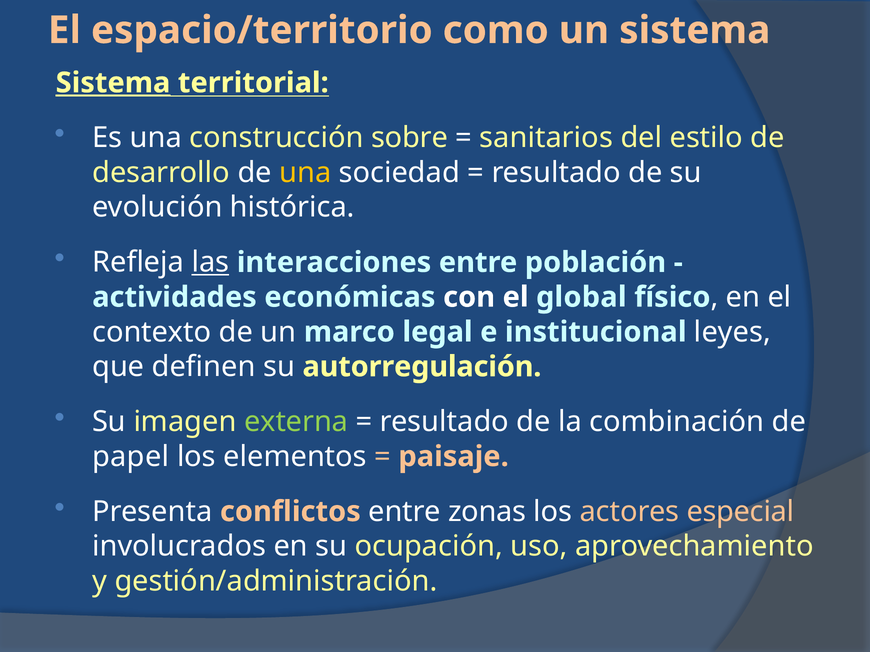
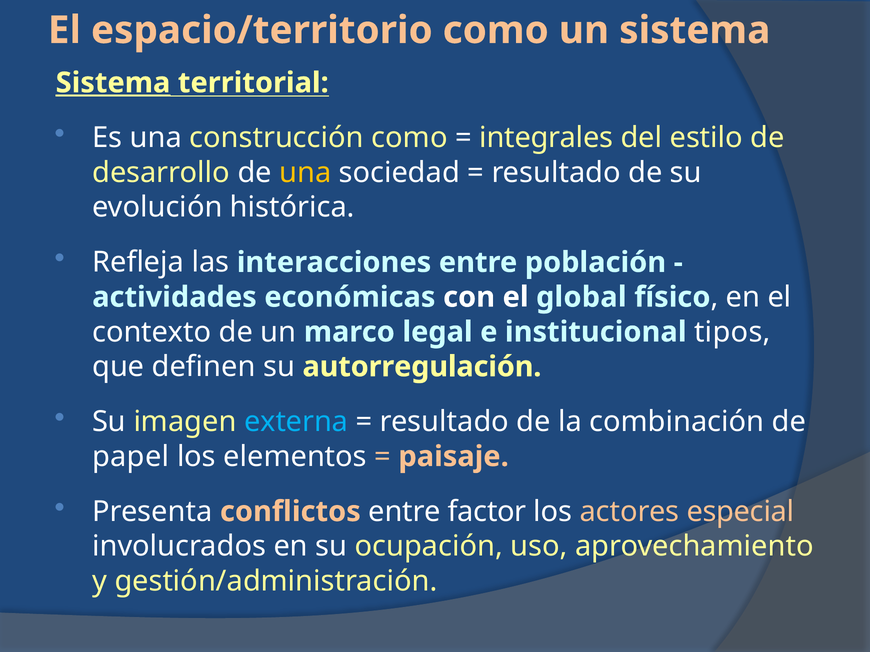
construcción sobre: sobre -> como (410, 138)
sanitarios: sanitarios -> integrales (546, 138)
las underline: present -> none (210, 263)
leyes: leyes -> tipos (732, 332)
externa colour: light green -> light blue (296, 422)
zonas: zonas -> factor (487, 512)
